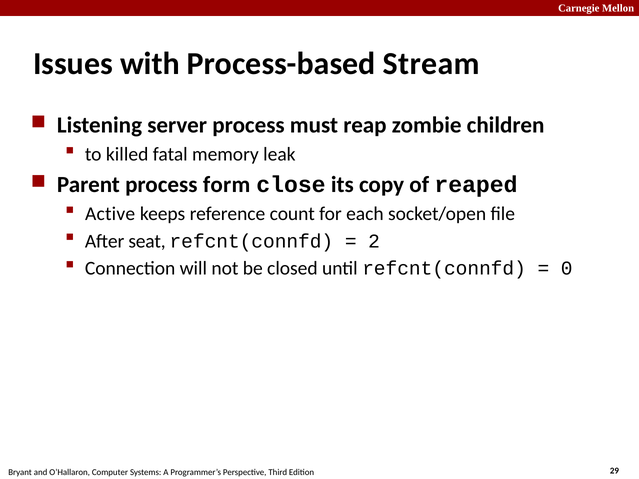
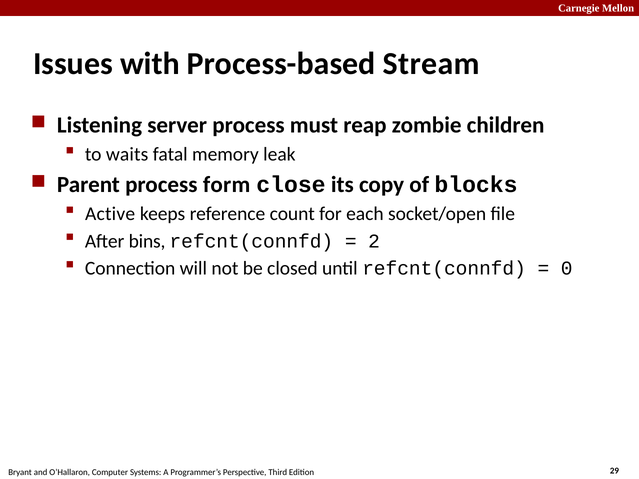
killed: killed -> waits (127, 154)
reaped: reaped -> blocks (476, 185)
seat: seat -> bins (147, 241)
